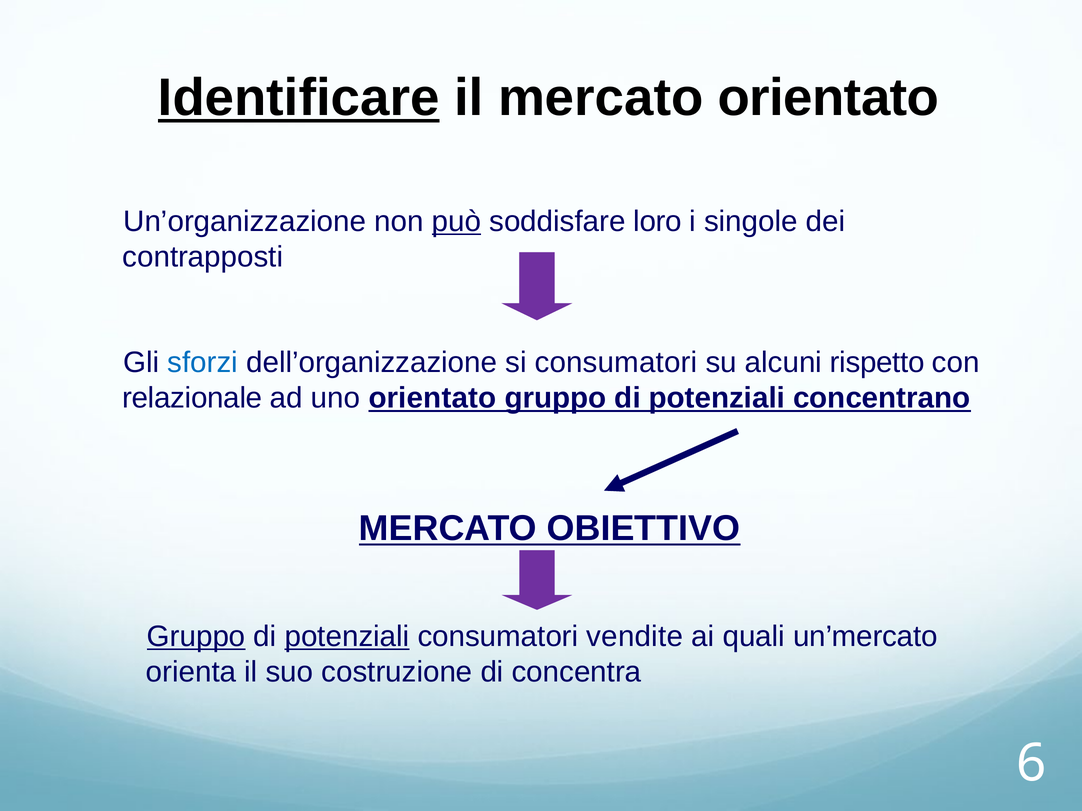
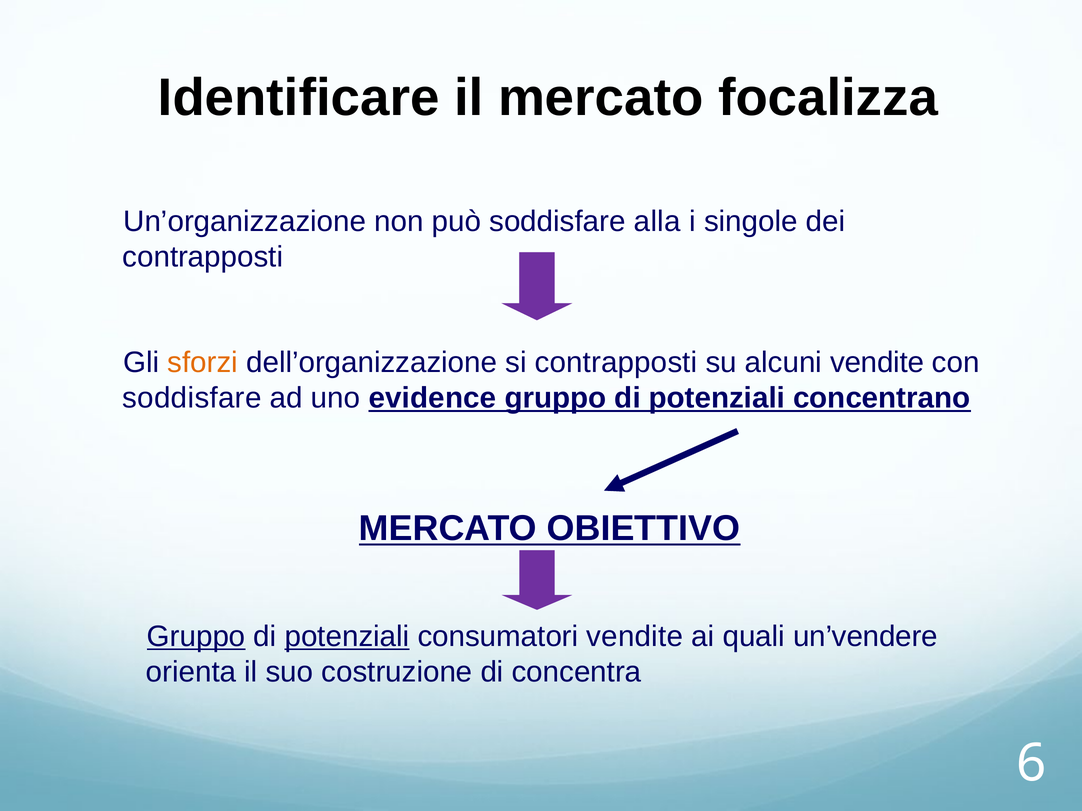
Identificare underline: present -> none (299, 98)
mercato orientato: orientato -> focalizza (828, 98)
può underline: present -> none (456, 222)
loro: loro -> alla (657, 222)
sforzi colour: blue -> orange (203, 363)
si consumatori: consumatori -> contrapposti (616, 363)
alcuni rispetto: rispetto -> vendite (877, 363)
relazionale: relazionale -> soddisfare (192, 398)
uno orientato: orientato -> evidence (432, 398)
un’mercato: un’mercato -> un’vendere (865, 637)
